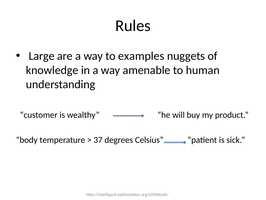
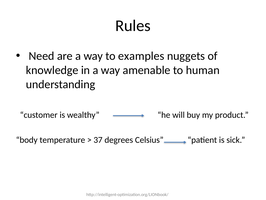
Large: Large -> Need (41, 56)
